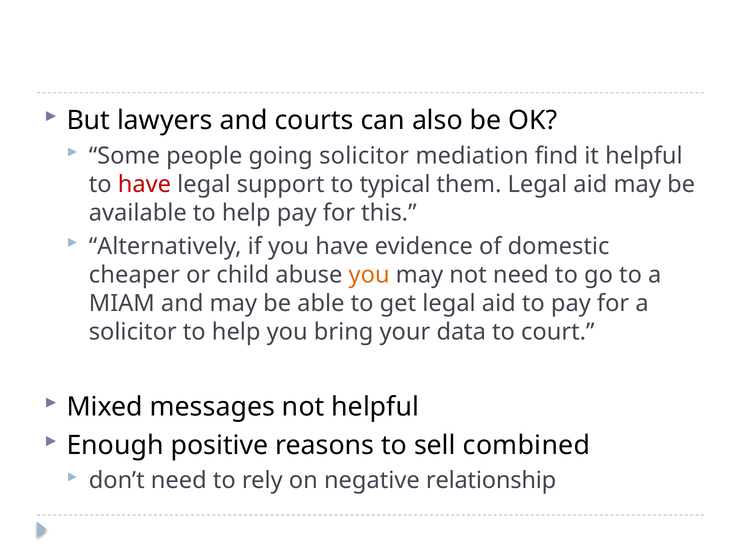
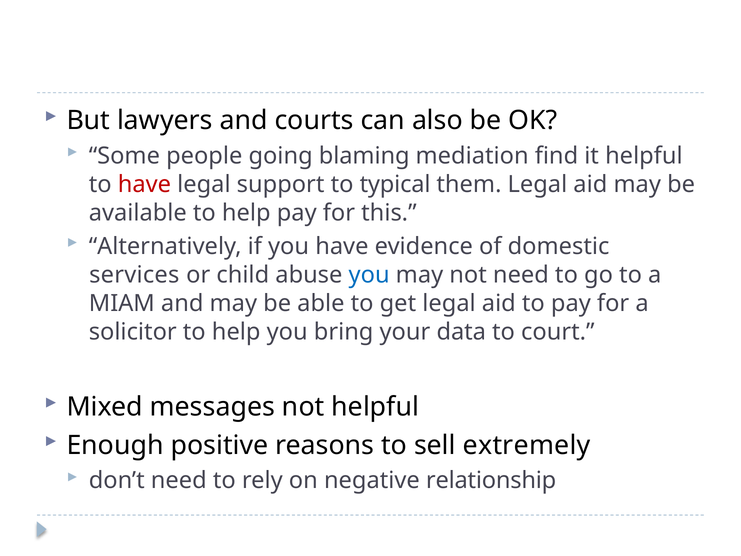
going solicitor: solicitor -> blaming (364, 156)
cheaper: cheaper -> services (134, 275)
you colour: orange -> blue (369, 275)
combined: combined -> extremely (527, 445)
